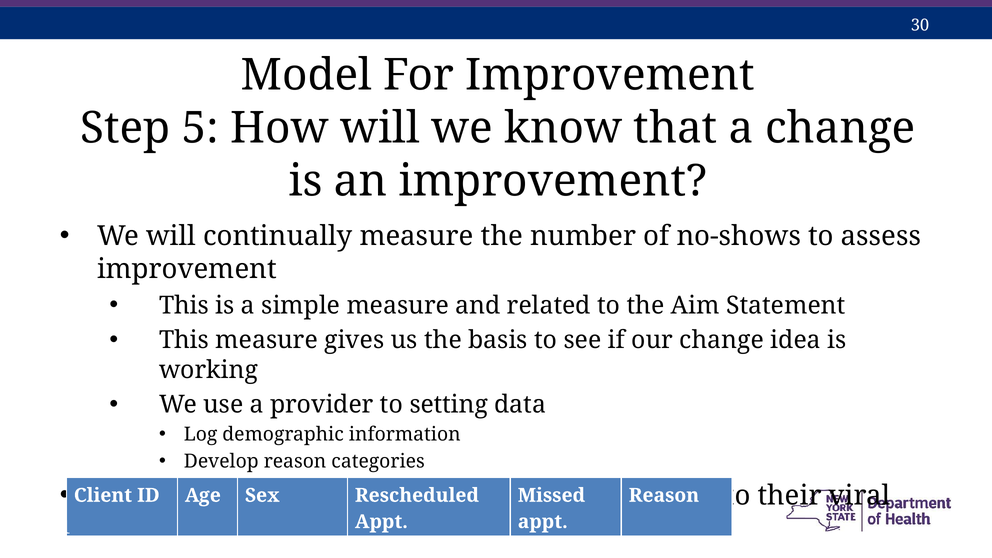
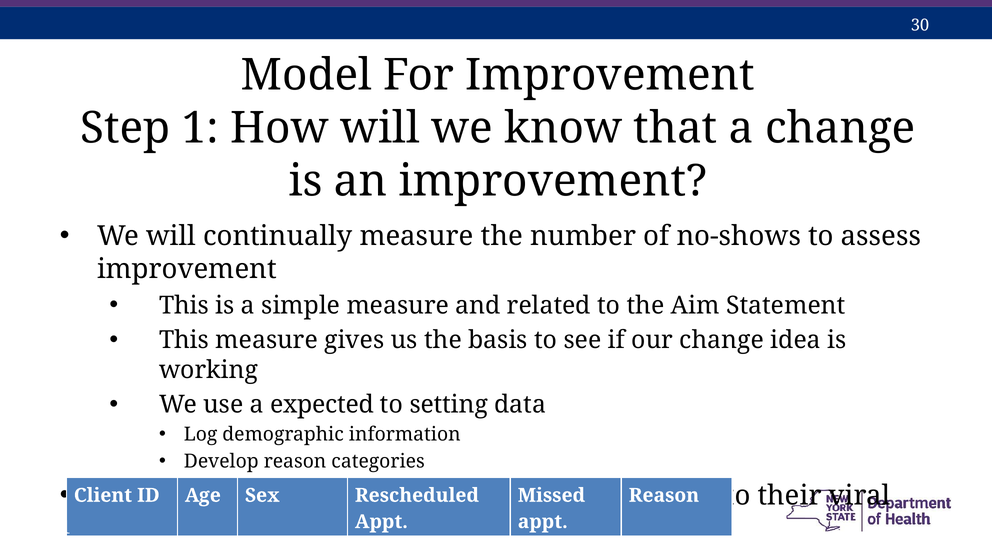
Step 5: 5 -> 1 (200, 128)
provider: provider -> expected (322, 405)
